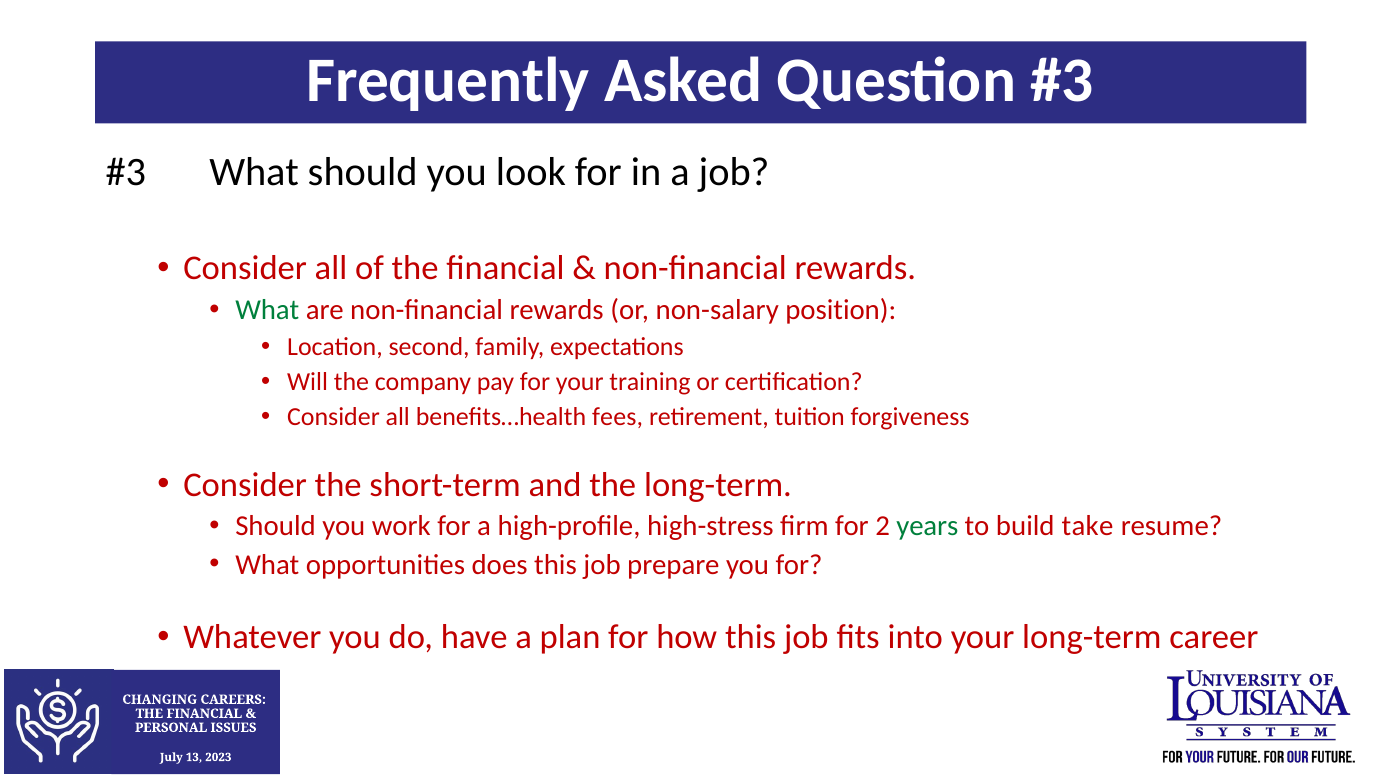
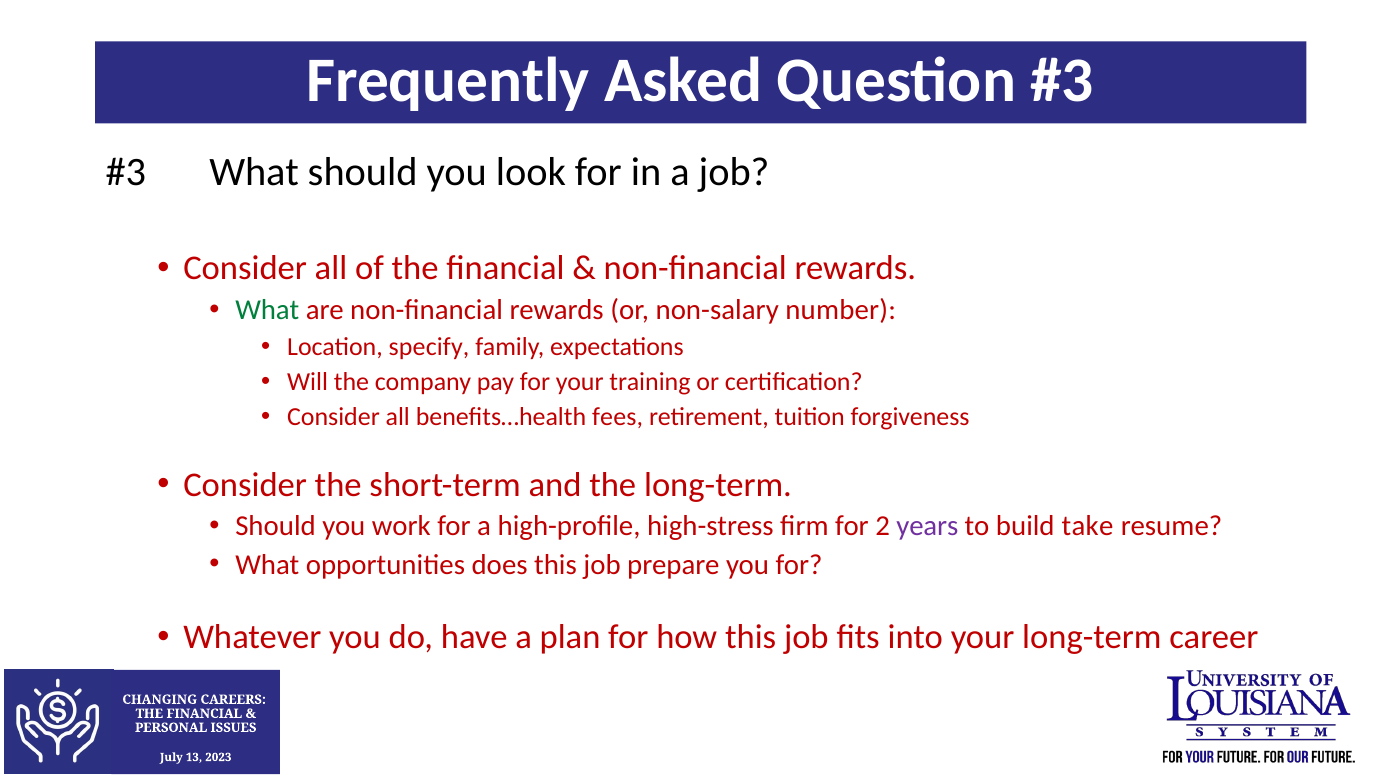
position: position -> number (841, 310)
second: second -> specify (429, 347)
years colour: green -> purple (927, 527)
